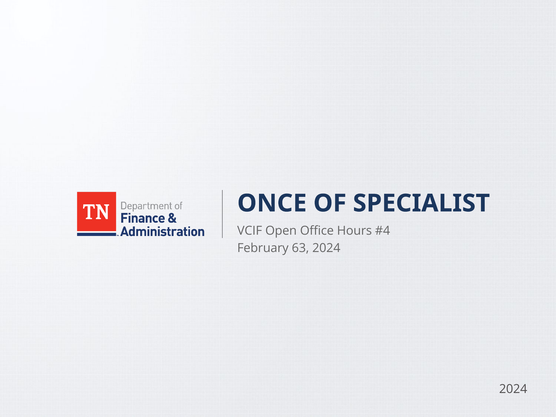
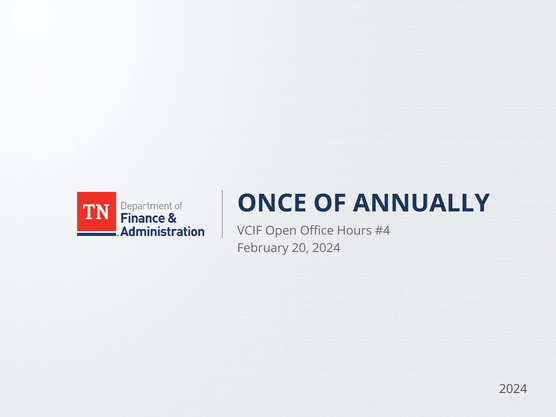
SPECIALIST: SPECIALIST -> ANNUALLY (421, 203)
63: 63 -> 20 (300, 248)
